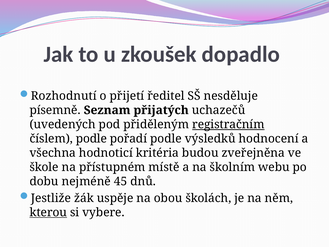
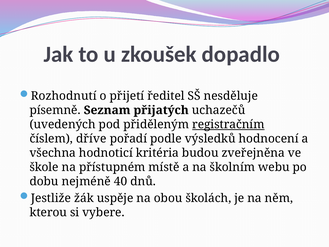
číslem podle: podle -> dříve (91, 139)
45: 45 -> 40 (121, 181)
kterou underline: present -> none (48, 212)
